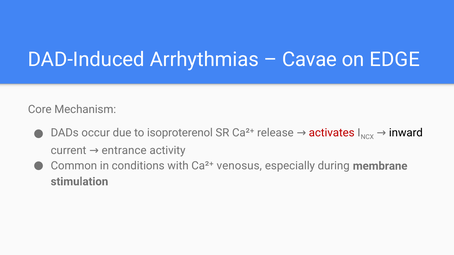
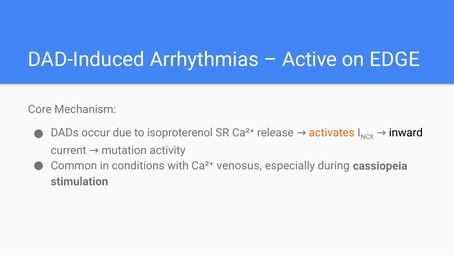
Cavae: Cavae -> Active (310, 60)
activates colour: red -> orange (332, 133)
entrance: entrance -> mutation (124, 151)
membrane: membrane -> cassiopeia (380, 166)
